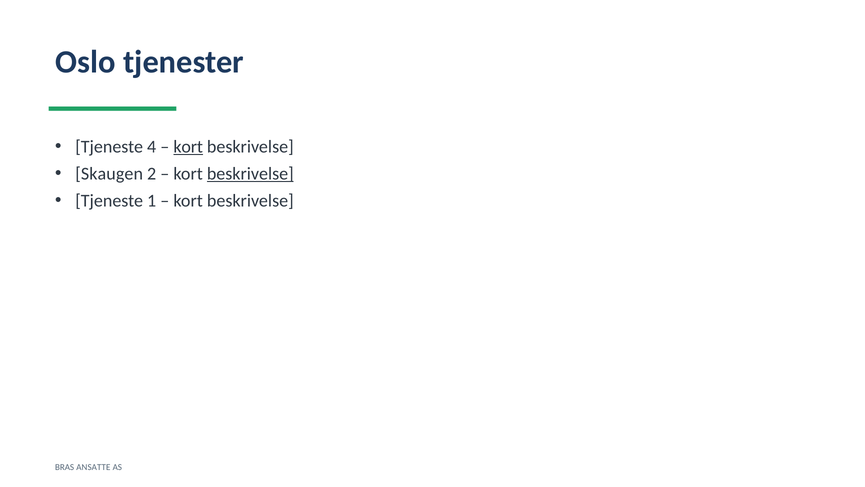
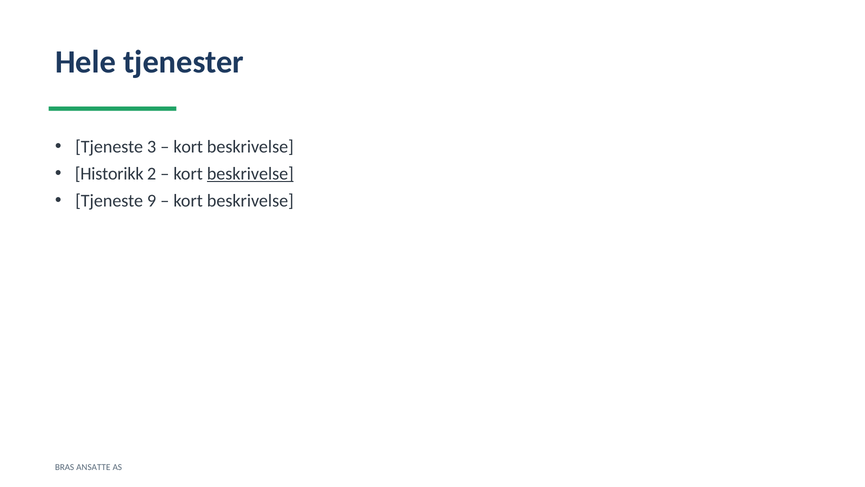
Oslo: Oslo -> Hele (85, 62)
4: 4 -> 3 (152, 147)
kort underline: present -> none (188, 147)
Skaugen: Skaugen -> Historikk (109, 174)
1: 1 -> 9 (152, 201)
